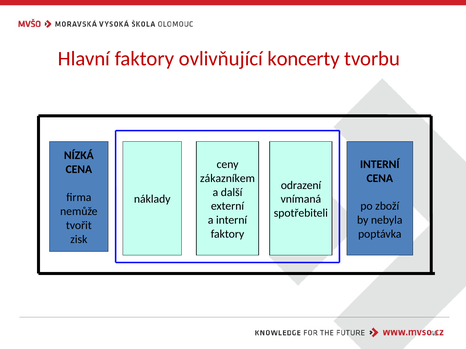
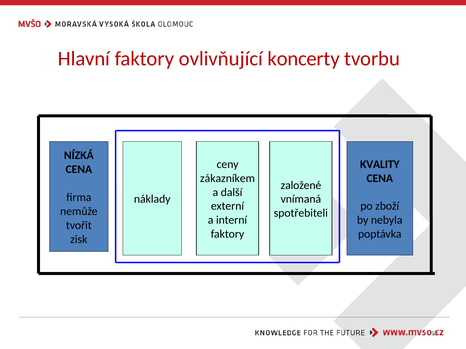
INTERNÍ: INTERNÍ -> KVALITY (380, 164)
odrazení: odrazení -> založené (301, 185)
